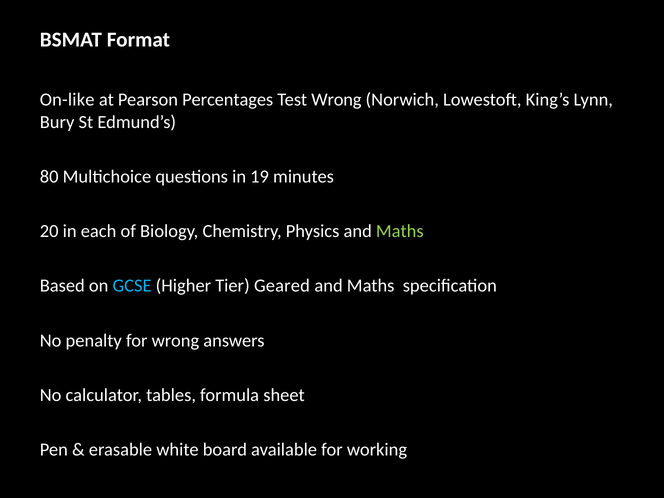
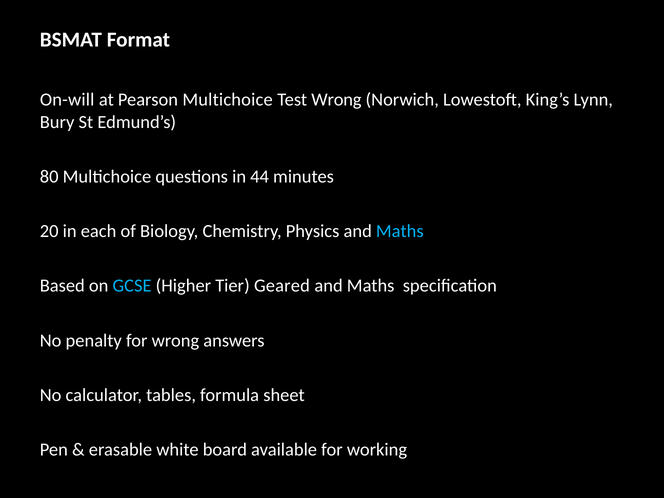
On-like: On-like -> On-will (67, 100)
Pearson Percentages: Percentages -> Multichoice (228, 100)
19: 19 -> 44 (260, 177)
Maths colour: light green -> light blue (400, 231)
